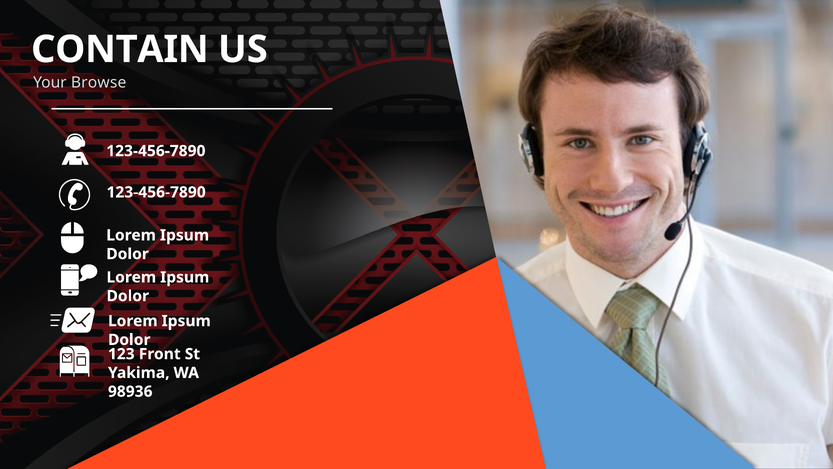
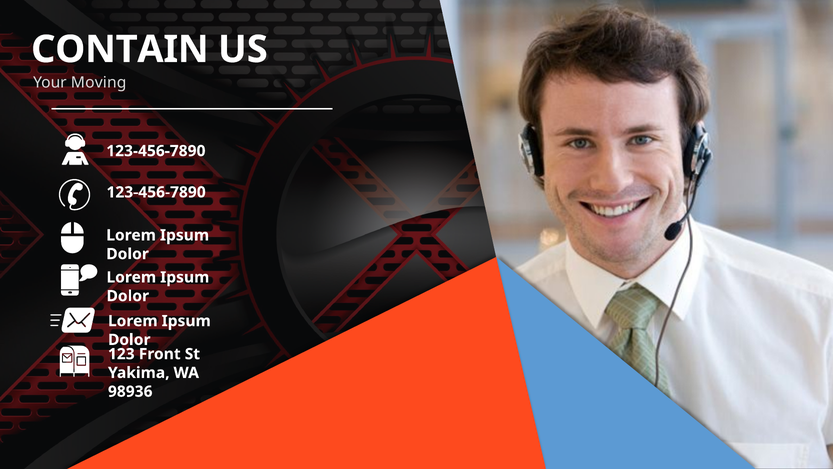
Browse: Browse -> Moving (99, 83)
